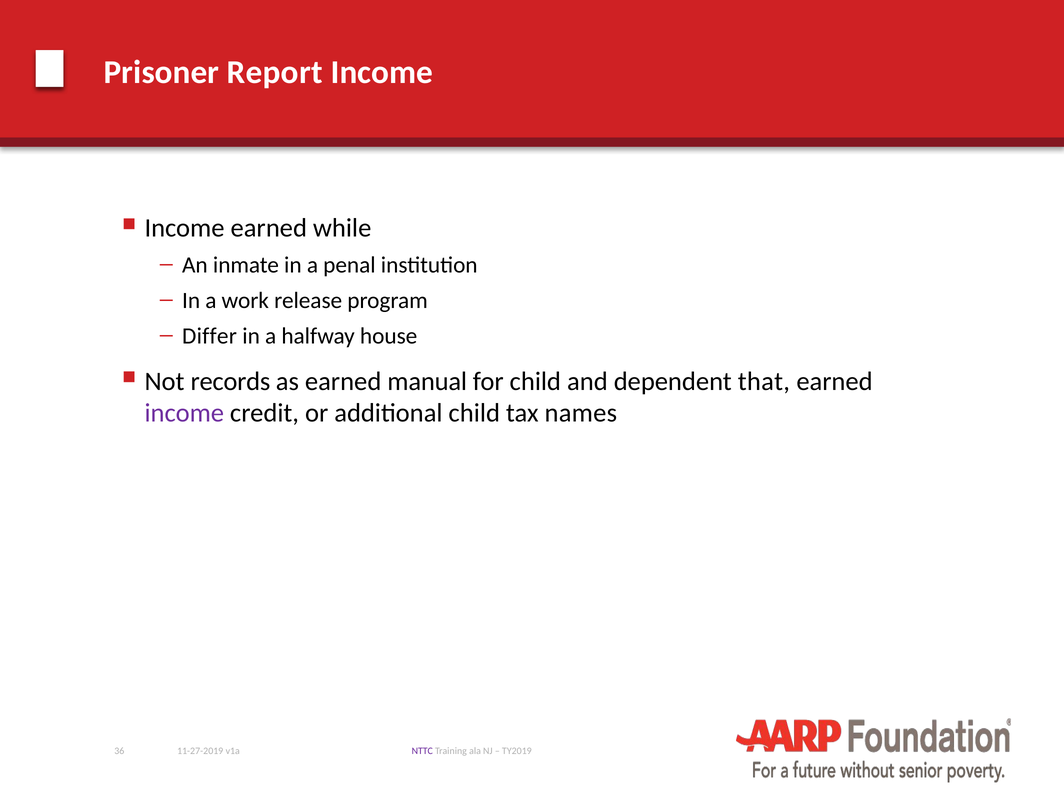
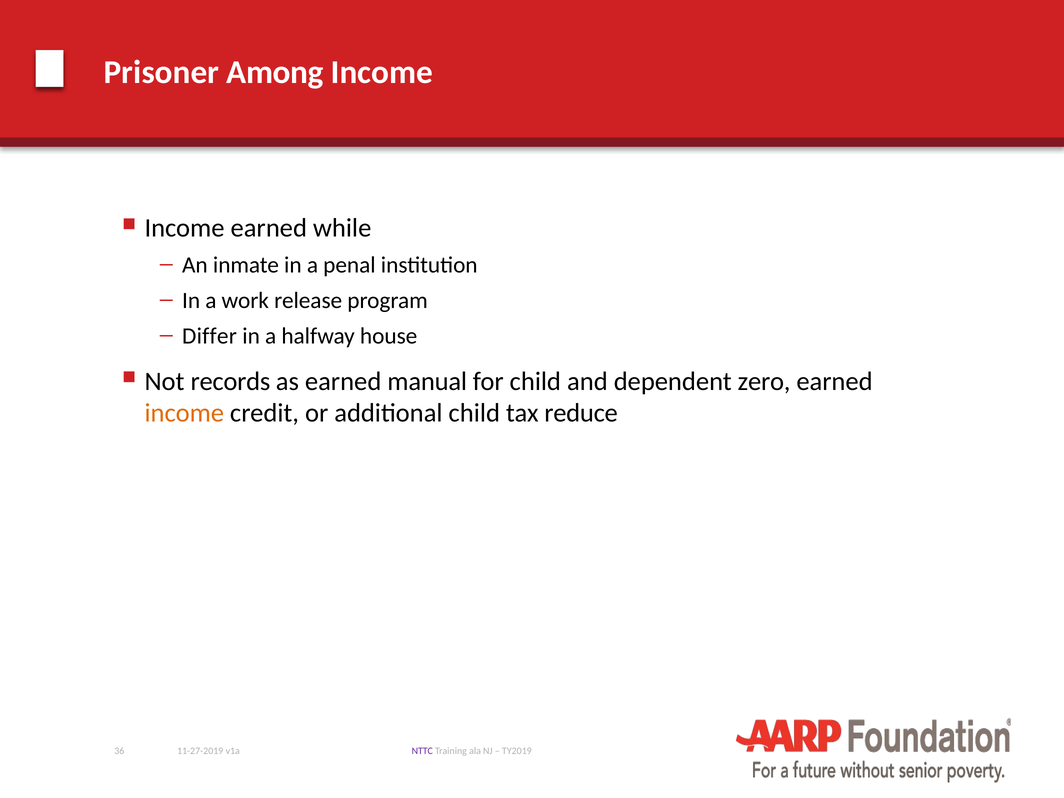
Report: Report -> Among (275, 72)
that: that -> zero (764, 381)
income colour: purple -> orange (184, 413)
names: names -> reduce (581, 413)
